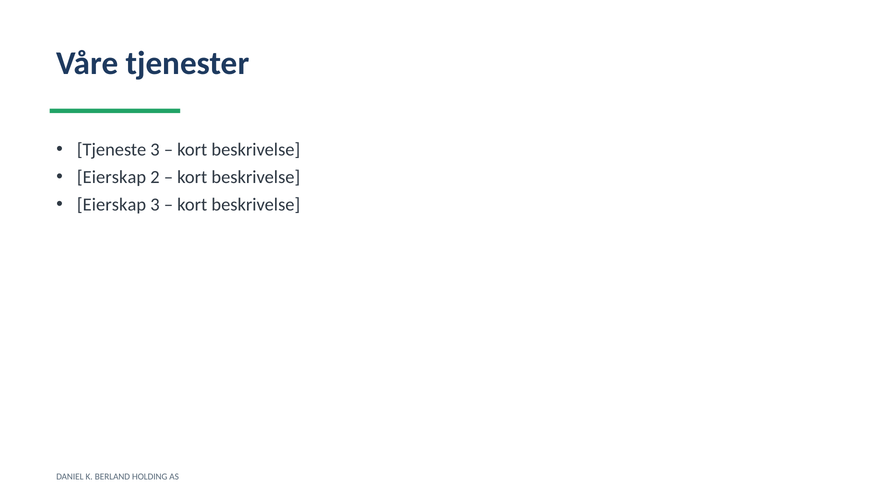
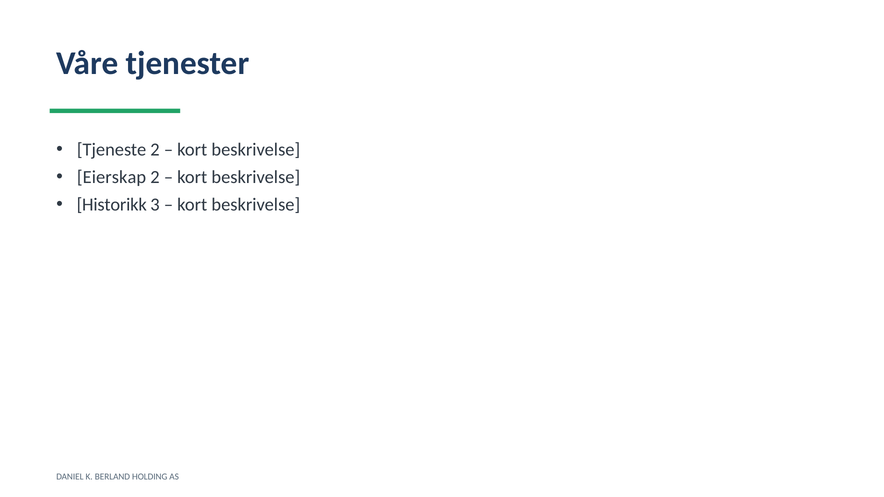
Tjeneste 3: 3 -> 2 (155, 150)
Eierskap: Eierskap -> Historikk (112, 205)
